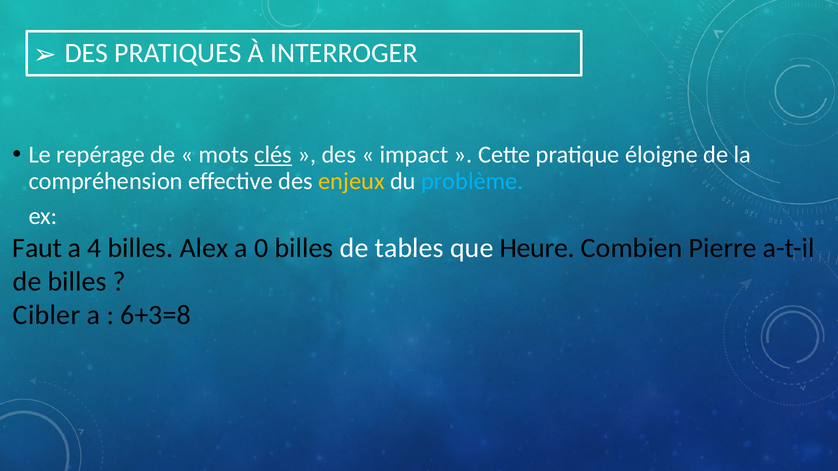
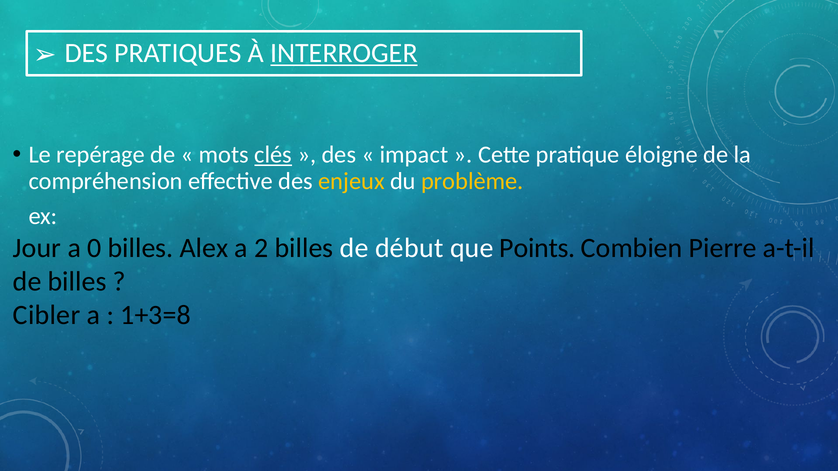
INTERROGER underline: none -> present (344, 53)
problème colour: light blue -> yellow (472, 181)
Faut: Faut -> Jour (37, 248)
4: 4 -> 0 (94, 248)
0: 0 -> 2 (261, 248)
tables: tables -> début (409, 248)
Heure: Heure -> Points (537, 248)
6+3=8: 6+3=8 -> 1+3=8 (155, 315)
